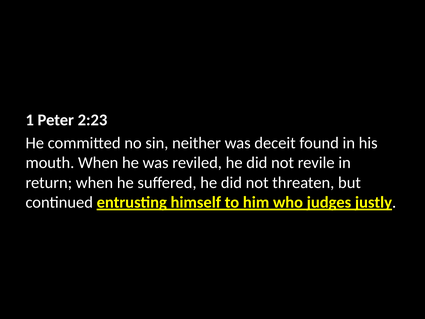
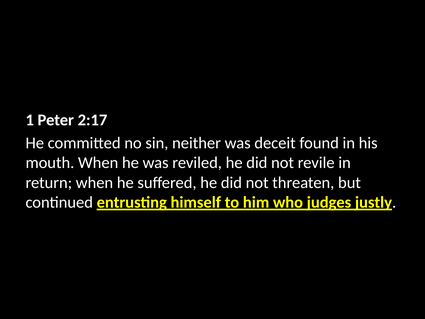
2:23: 2:23 -> 2:17 (92, 120)
